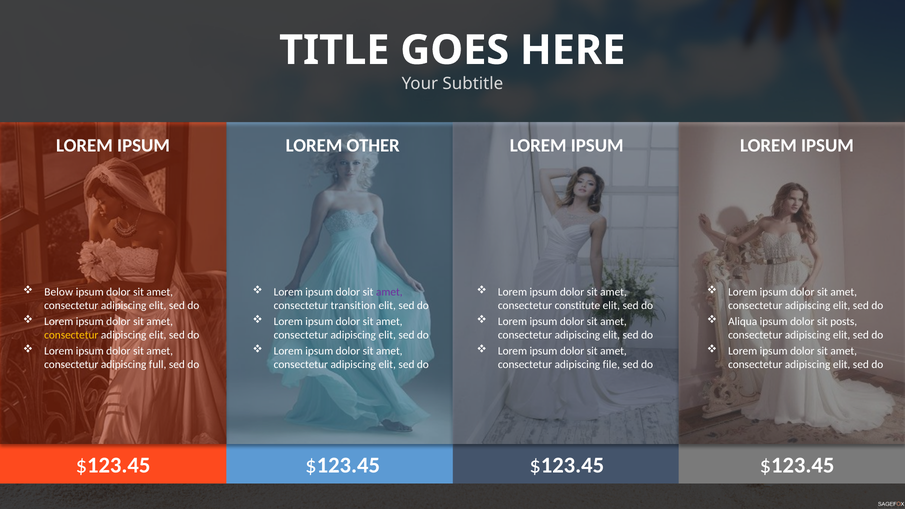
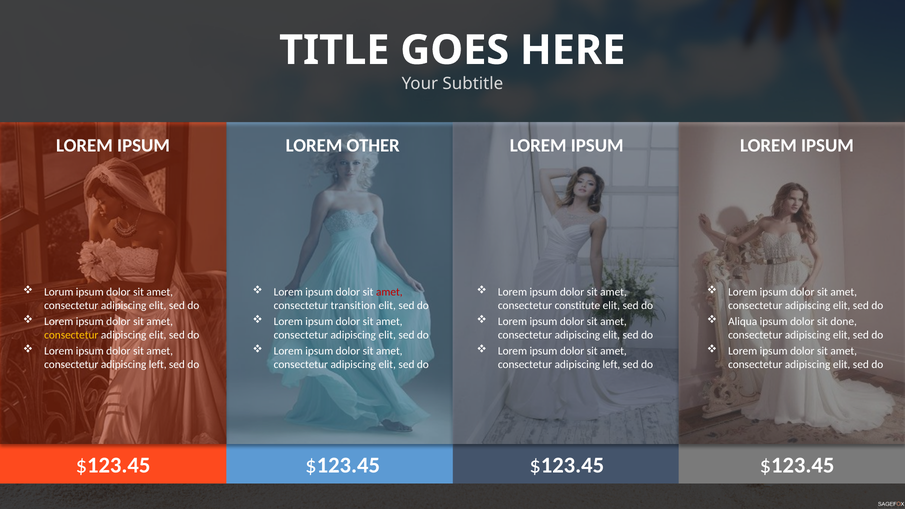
Below: Below -> Lorum (59, 292)
amet colour: purple -> red (389, 292)
posts: posts -> done (844, 321)
full: full -> left (158, 364)
file: file -> left (611, 364)
